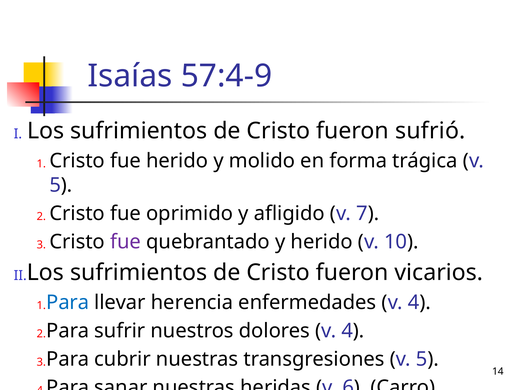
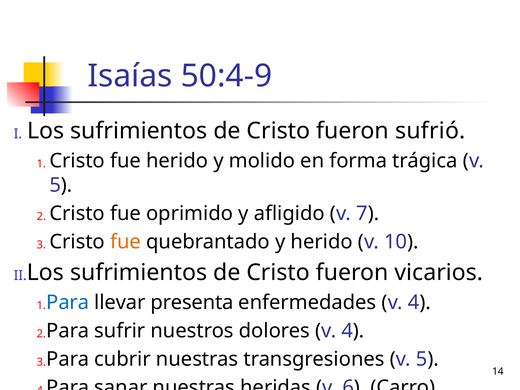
57:4-9: 57:4-9 -> 50:4-9 (226, 76)
fue colour: purple -> orange (126, 242)
herencia: herencia -> presenta (192, 302)
